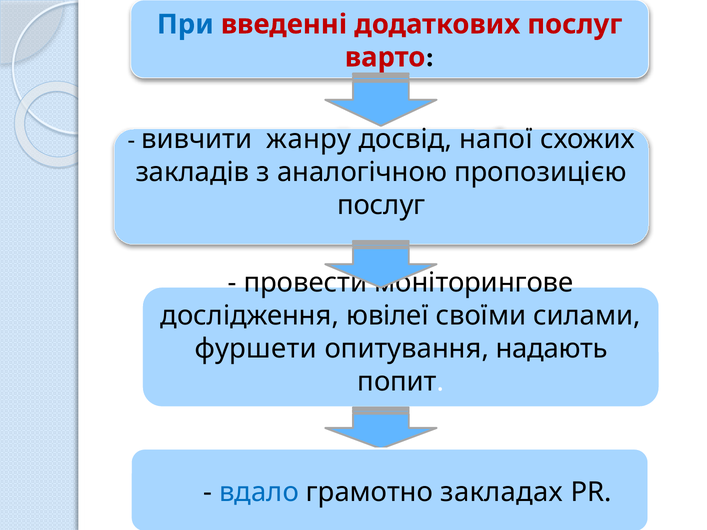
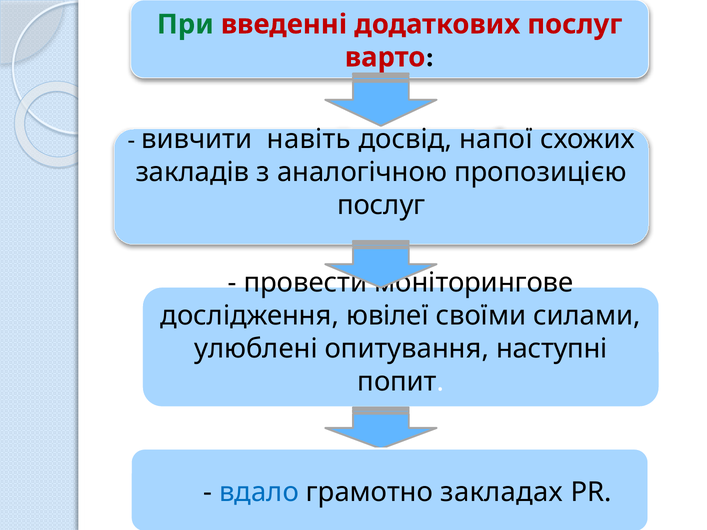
При colour: blue -> green (185, 24)
жанру: жанру -> навіть (309, 139)
фуршети: фуршети -> улюблені (256, 349)
надають: надають -> наступні (552, 349)
